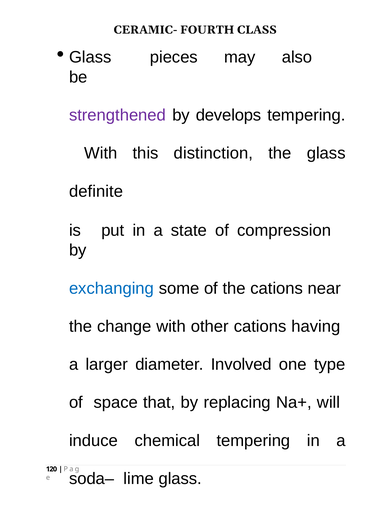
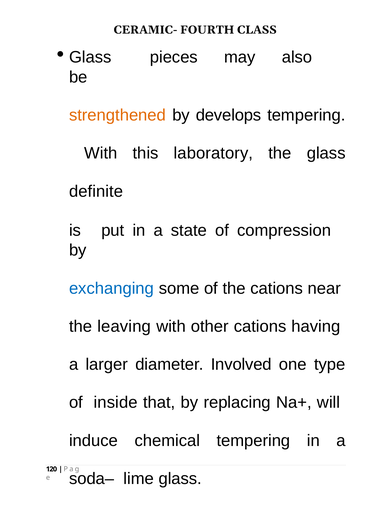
strengthened colour: purple -> orange (117, 115)
distinction: distinction -> laboratory (213, 153)
change: change -> leaving (124, 326)
space: space -> inside (116, 402)
